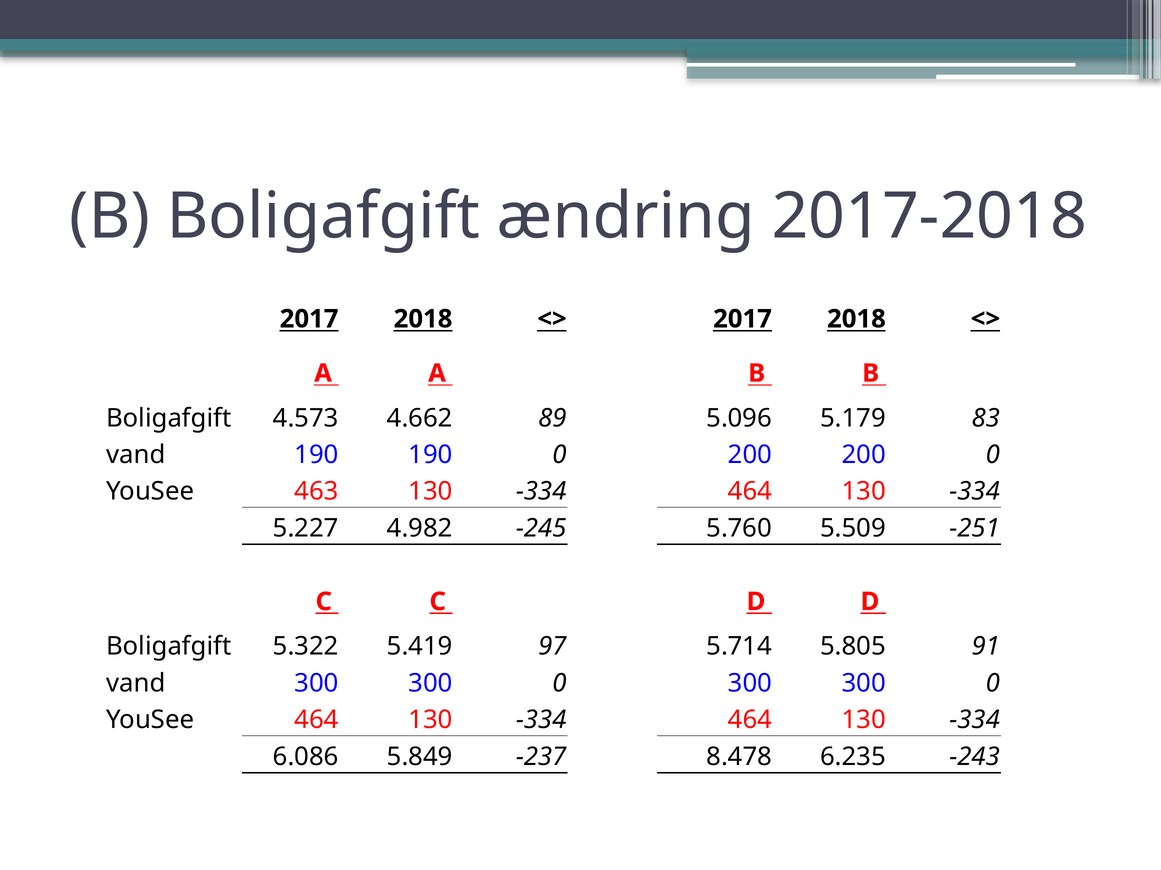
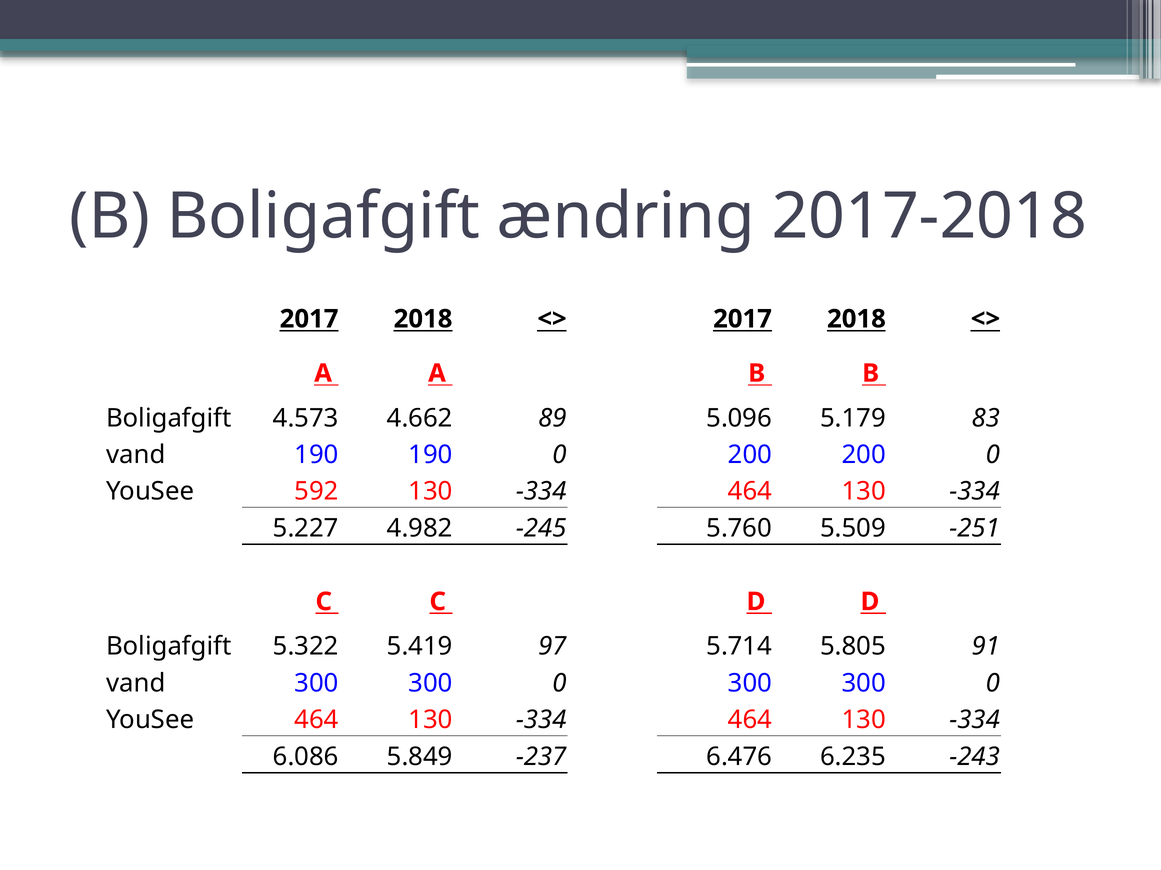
463: 463 -> 592 (316, 492)
8.478: 8.478 -> 6.476 (739, 757)
